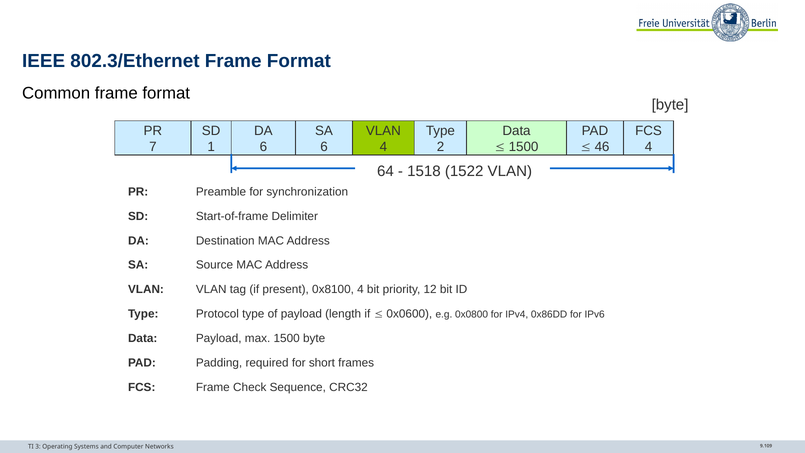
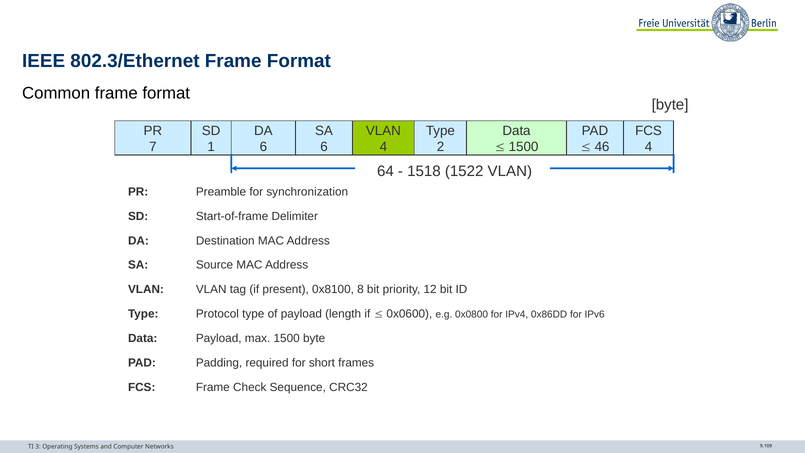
0x8100 4: 4 -> 8 (360, 289)
